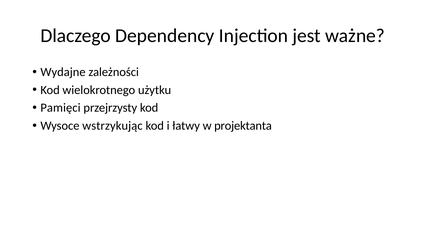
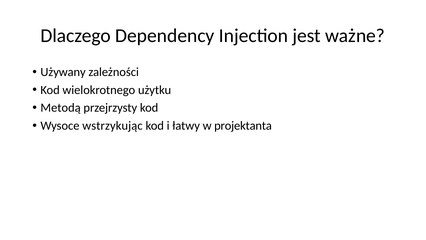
Wydajne: Wydajne -> Używany (63, 72)
Pamięci: Pamięci -> Metodą (61, 108)
